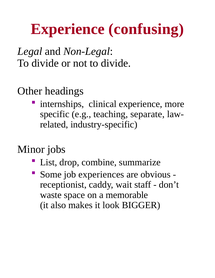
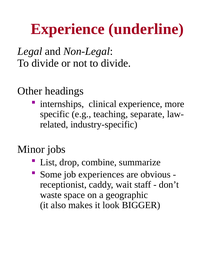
confusing: confusing -> underline (146, 29)
memorable: memorable -> geographic (127, 195)
